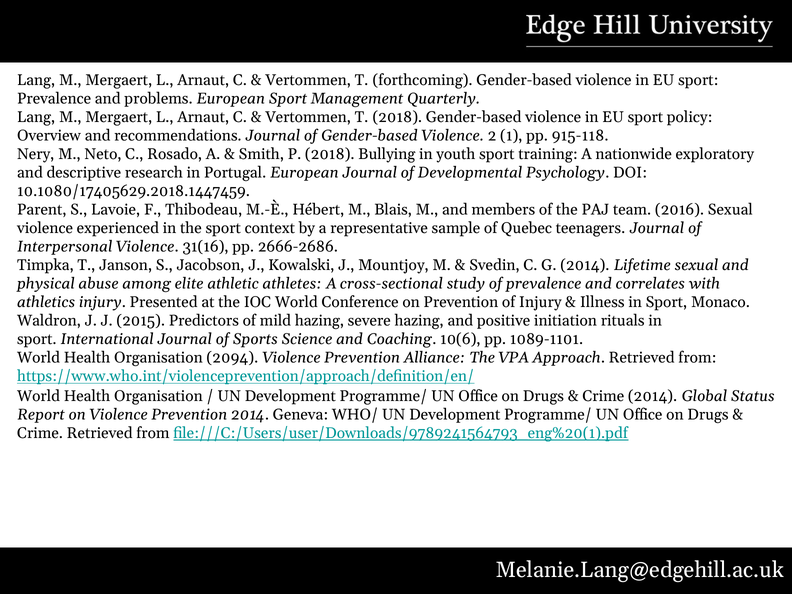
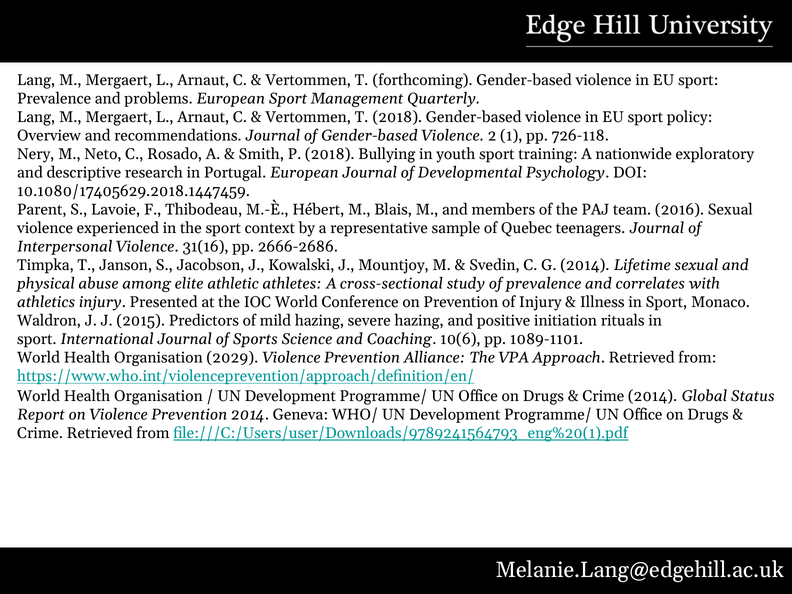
915-118: 915-118 -> 726-118 (580, 136)
2094: 2094 -> 2029 (232, 358)
